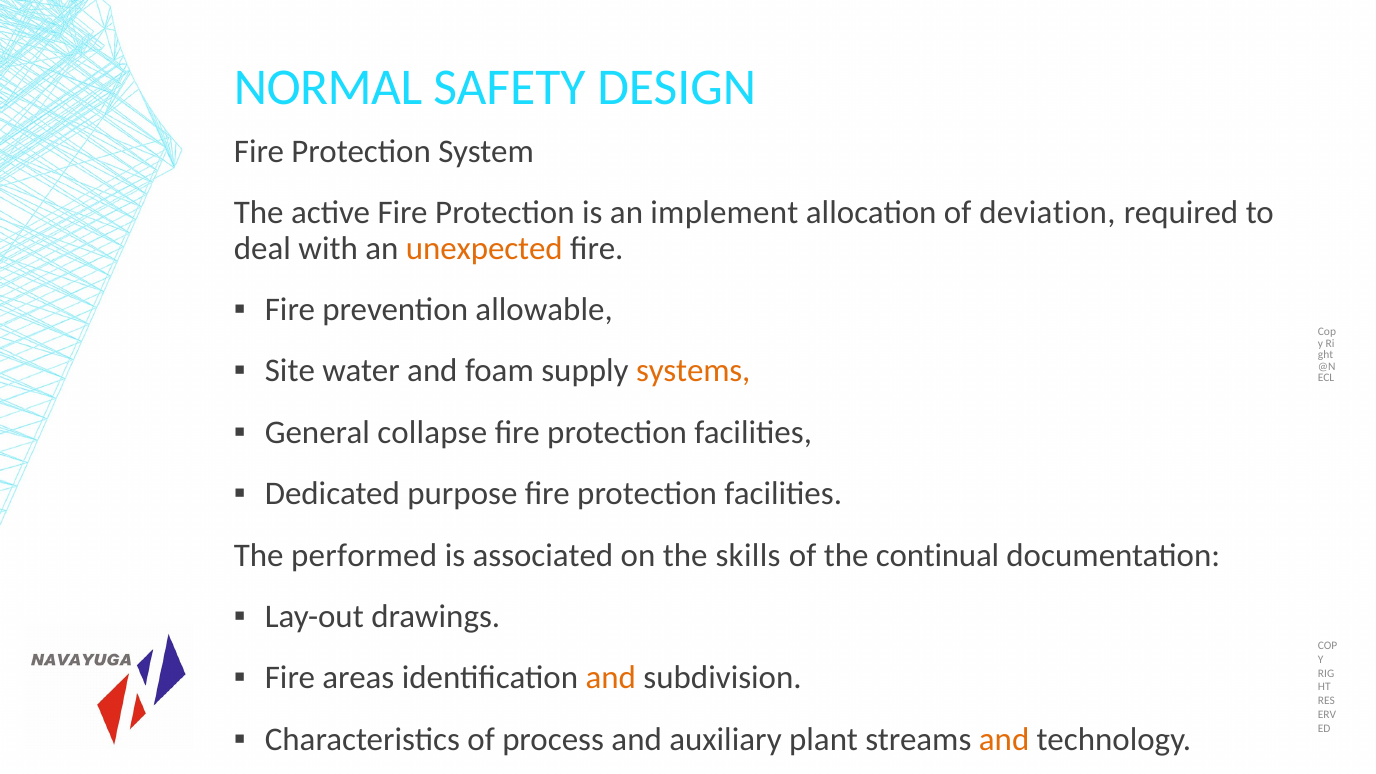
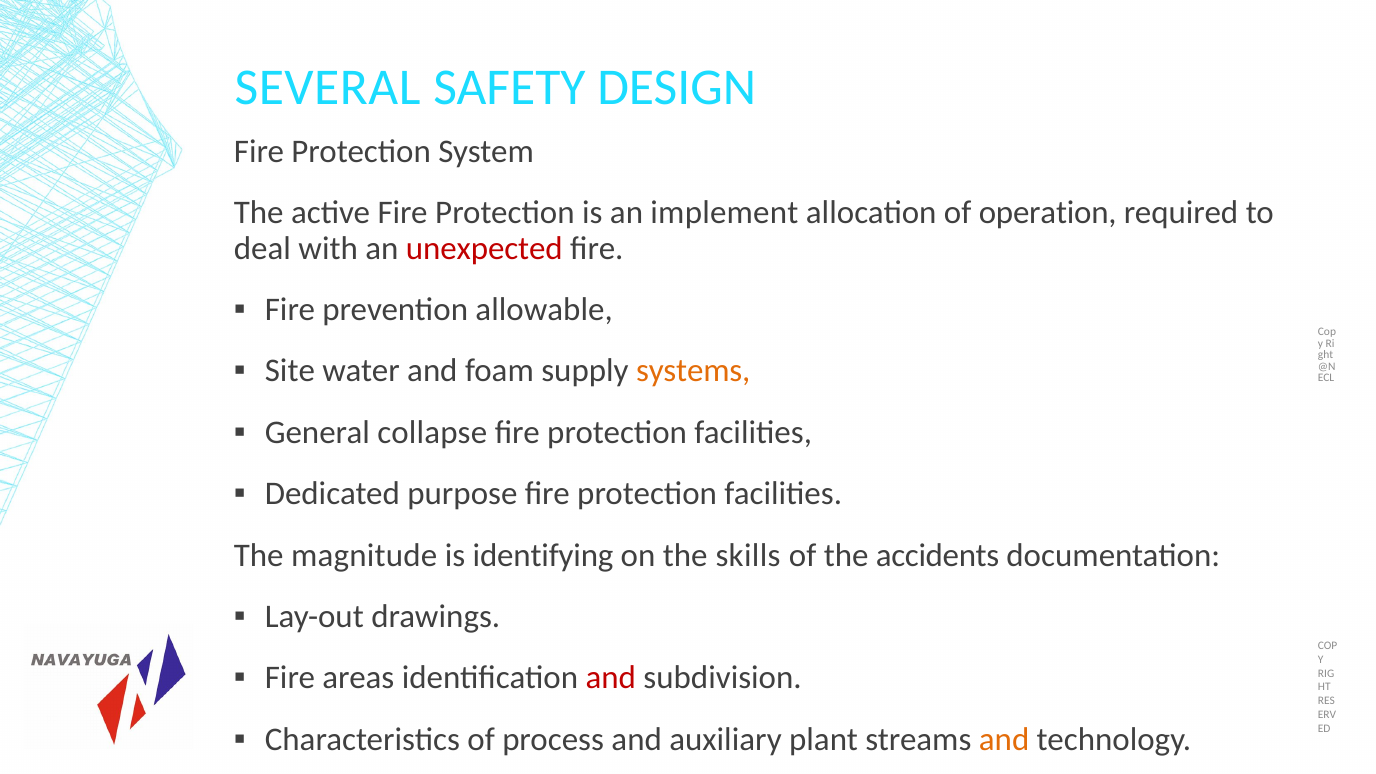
NORMAL: NORMAL -> SEVERAL (328, 87)
deviation: deviation -> operation (1048, 213)
unexpected colour: orange -> red (484, 248)
performed: performed -> magnitude (364, 555)
associated: associated -> identifying (543, 555)
continual: continual -> accidents (938, 555)
and colour: orange -> red (611, 678)
